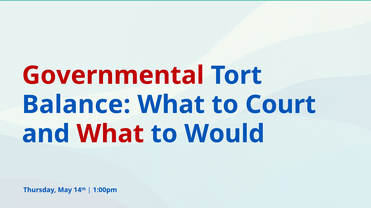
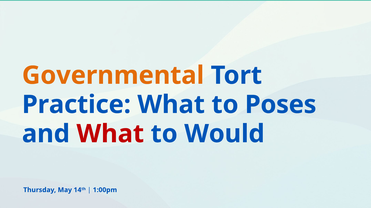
Governmental colour: red -> orange (113, 76)
Balance: Balance -> Practice (76, 105)
Court: Court -> Poses (281, 105)
